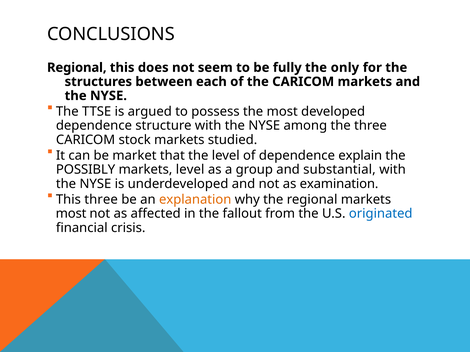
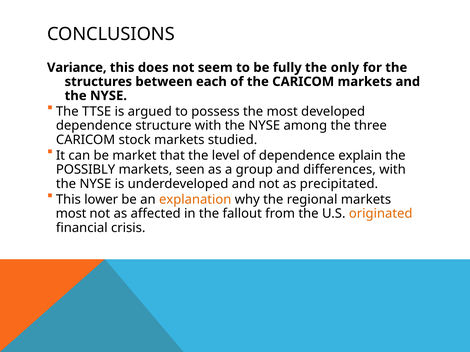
Regional: Regional -> Variance (77, 68)
markets level: level -> seen (190, 170)
substantial: substantial -> differences (340, 170)
examination: examination -> precipitated (339, 184)
This three: three -> lower (101, 200)
originated colour: blue -> orange (381, 214)
